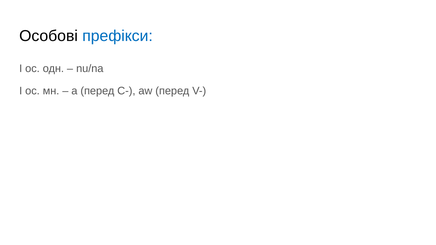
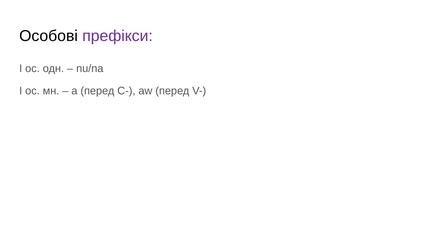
префікси colour: blue -> purple (118, 36)
